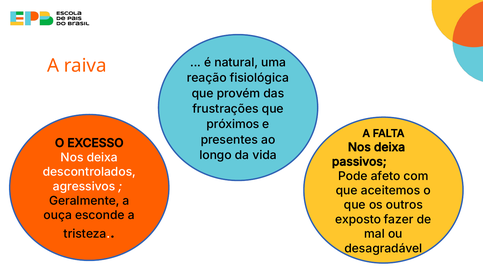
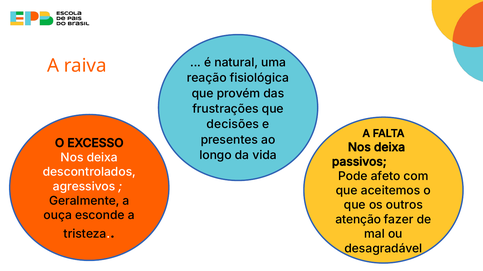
próximos: próximos -> decisões (233, 125)
exposto: exposto -> atenção (358, 220)
